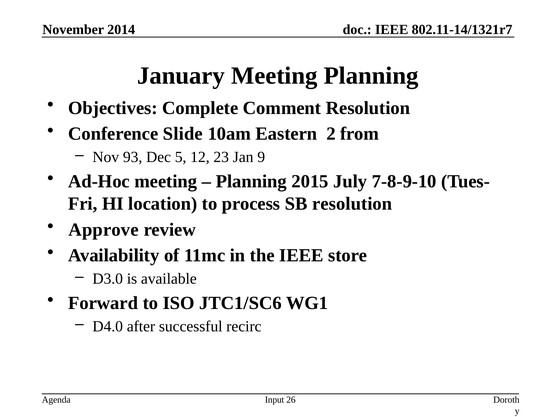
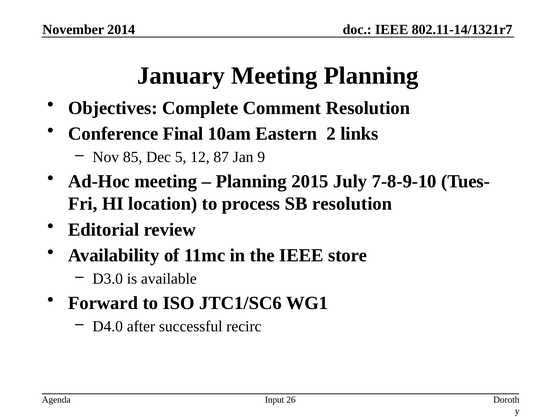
Slide: Slide -> Final (183, 134)
from: from -> links (359, 134)
93: 93 -> 85 (133, 157)
23: 23 -> 87 (221, 157)
Approve: Approve -> Editorial (104, 230)
